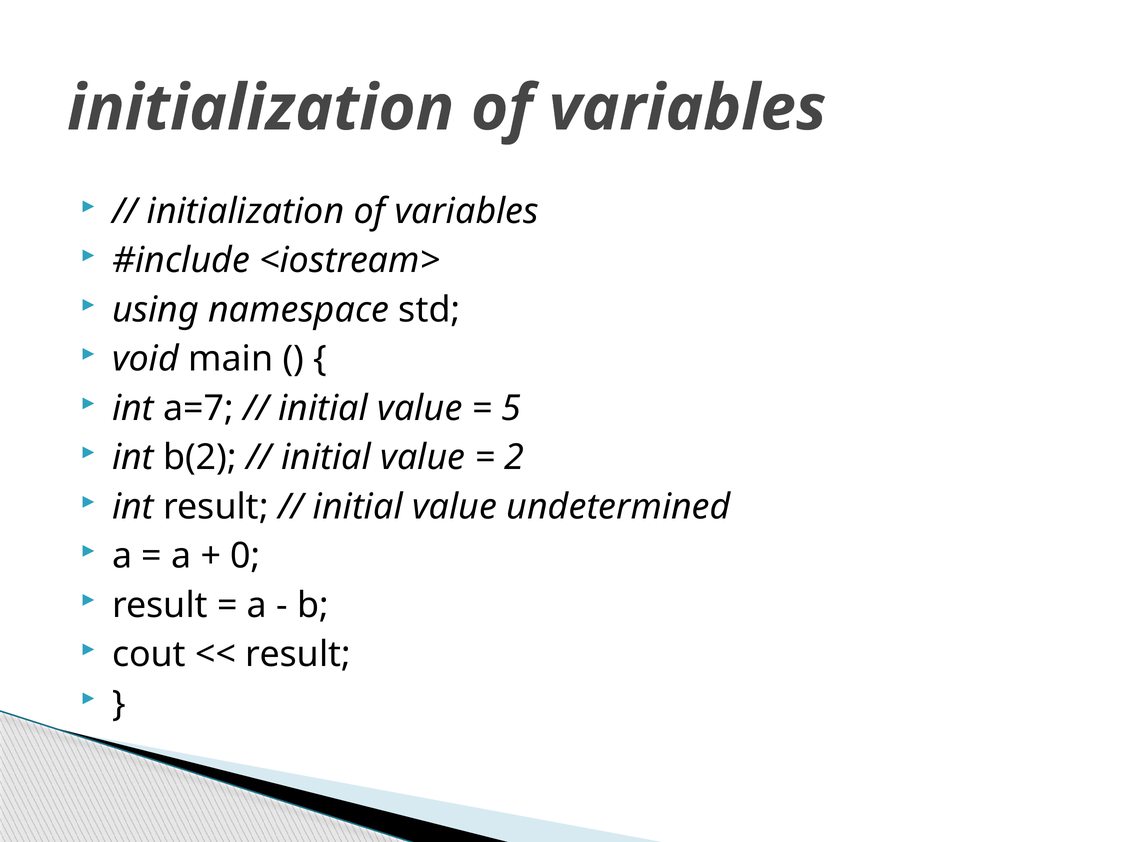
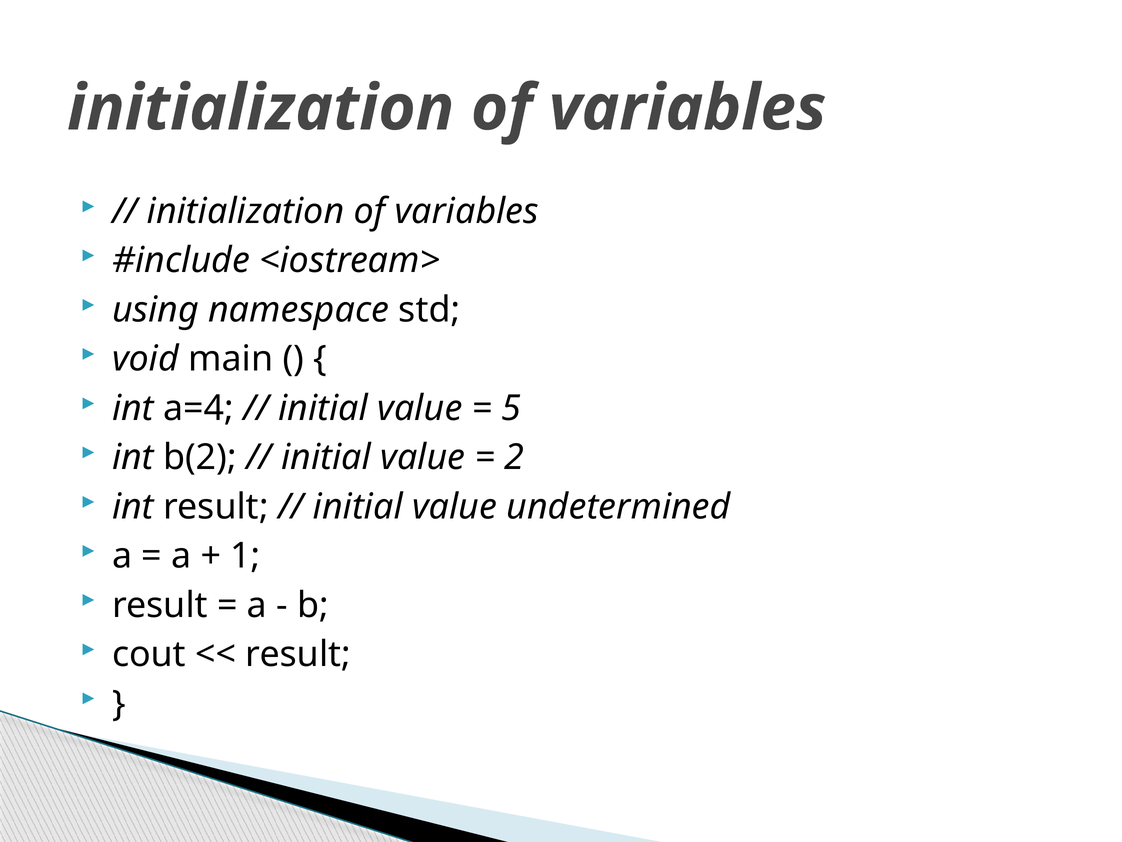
a=7: a=7 -> a=4 (198, 408)
0: 0 -> 1 (245, 556)
